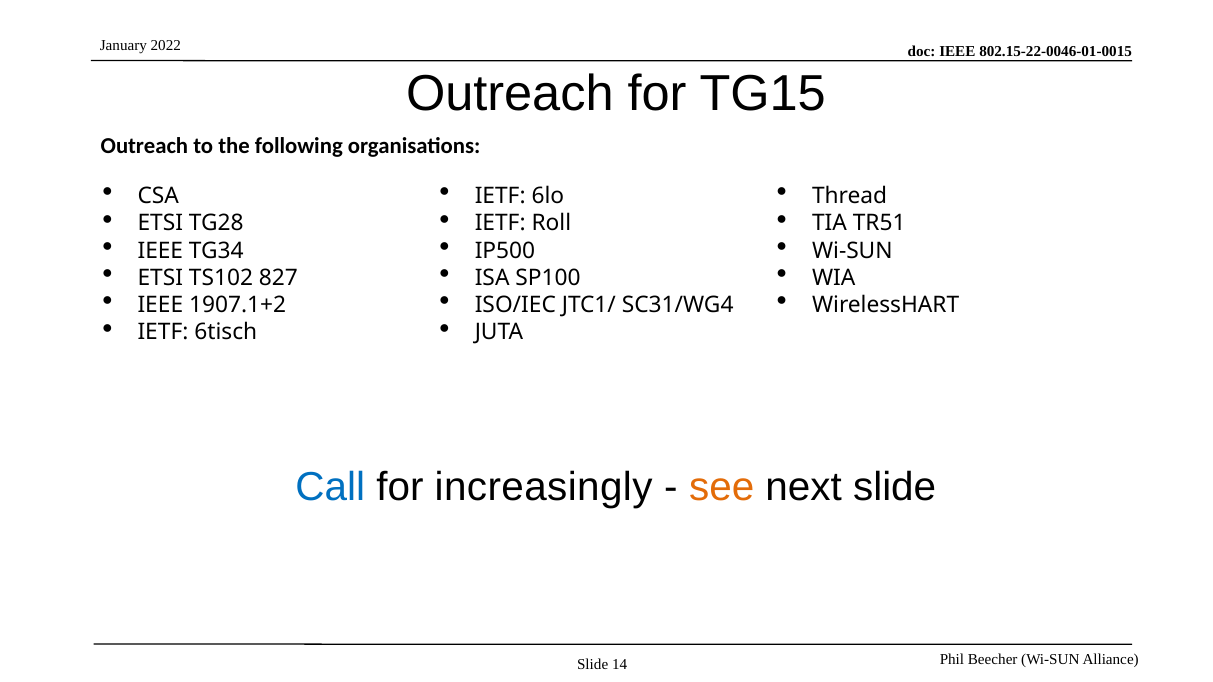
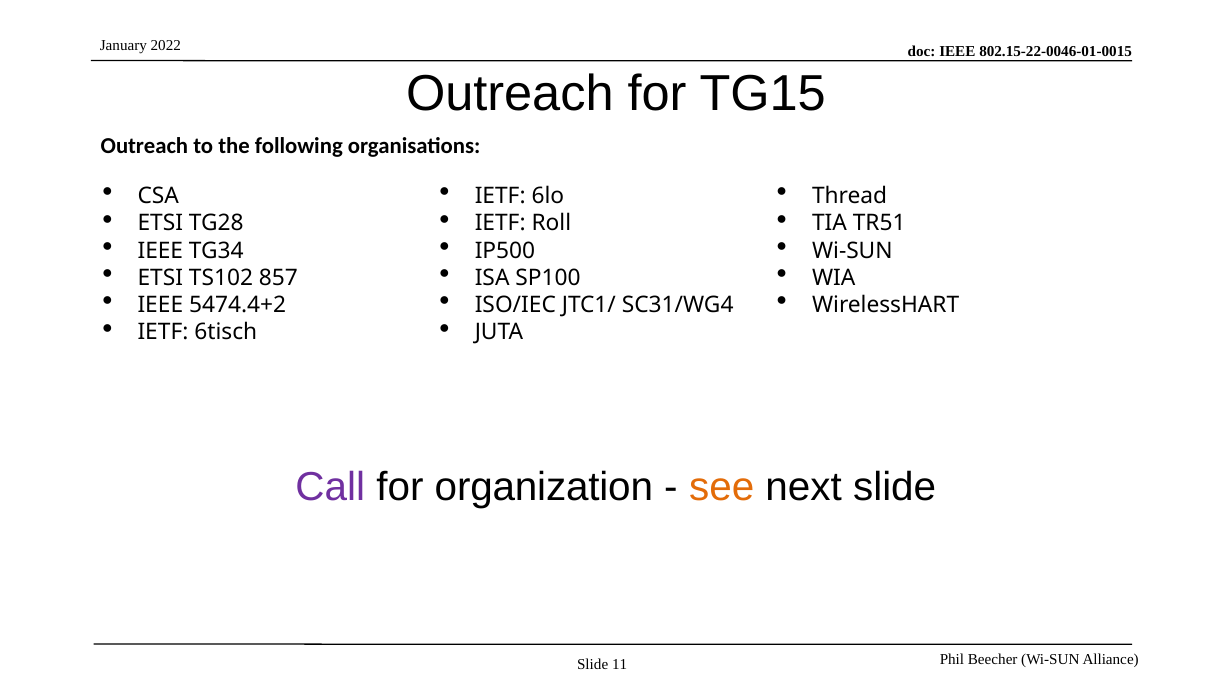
827: 827 -> 857 (278, 278)
1907.1+2: 1907.1+2 -> 5474.4+2 (238, 305)
Call colour: blue -> purple (330, 487)
increasingly: increasingly -> organization (544, 487)
14: 14 -> 11 (620, 665)
